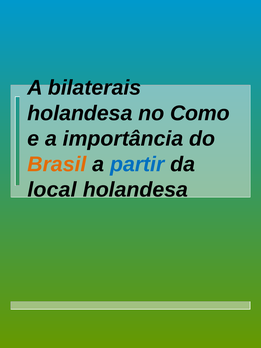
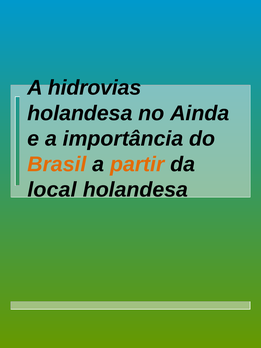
bilaterais: bilaterais -> hidrovias (95, 88)
Como: Como -> Ainda (200, 113)
partir colour: blue -> orange (137, 164)
